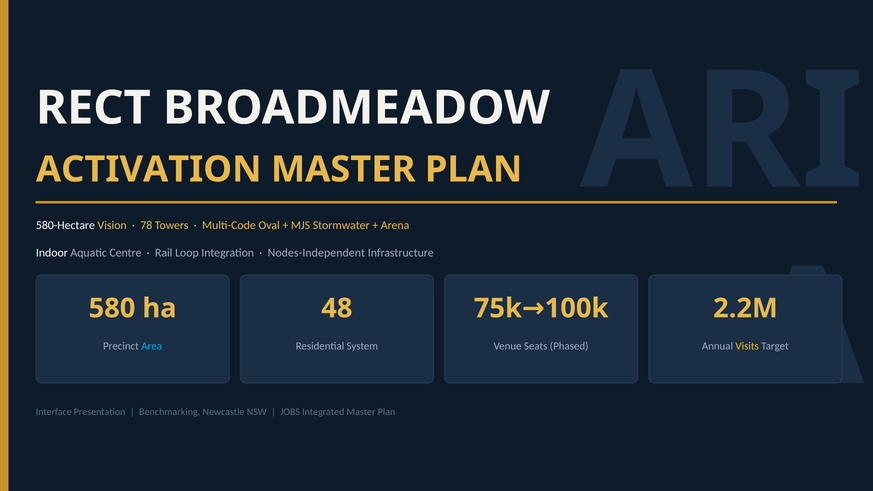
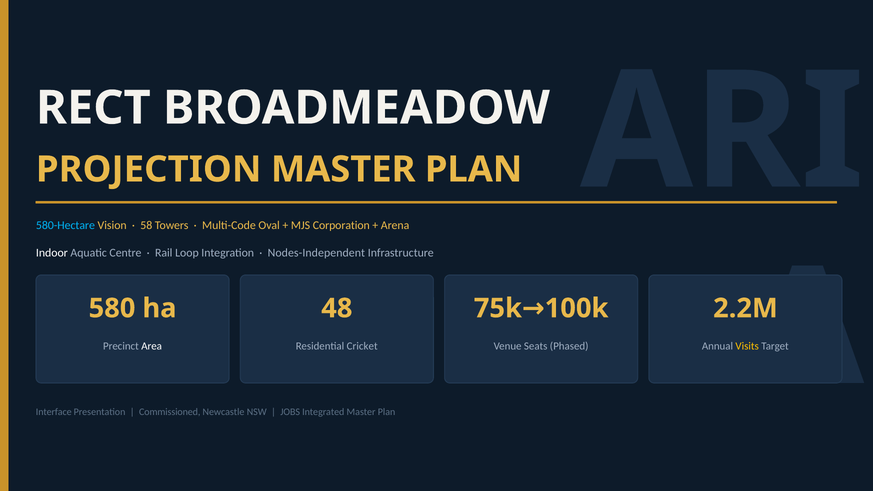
ACTIVATION: ACTIVATION -> PROJECTION (149, 169)
580-Hectare colour: white -> light blue (65, 225)
78: 78 -> 58 (146, 225)
Stormwater: Stormwater -> Corporation (341, 225)
Area colour: light blue -> white (152, 346)
System: System -> Cricket (362, 346)
Benchmarking: Benchmarking -> Commissioned (170, 412)
